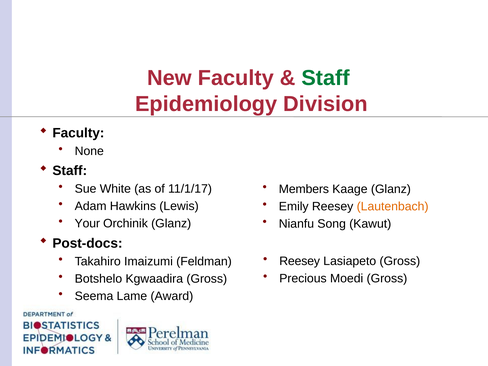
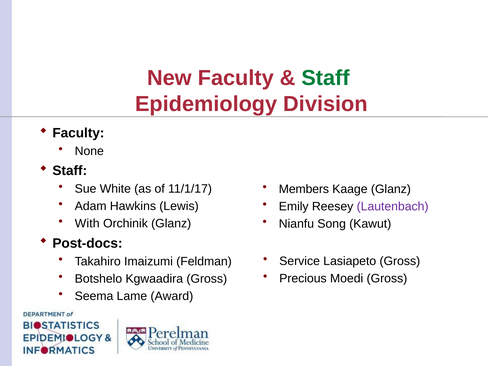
Lautenbach colour: orange -> purple (393, 206)
Your: Your -> With (87, 224)
Reesey: Reesey -> Service (300, 261)
